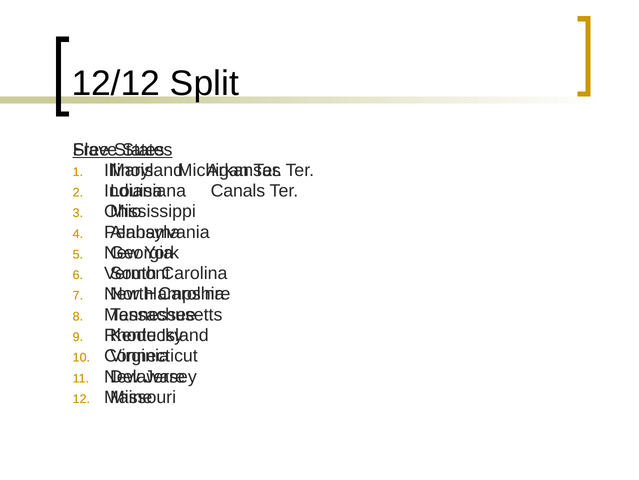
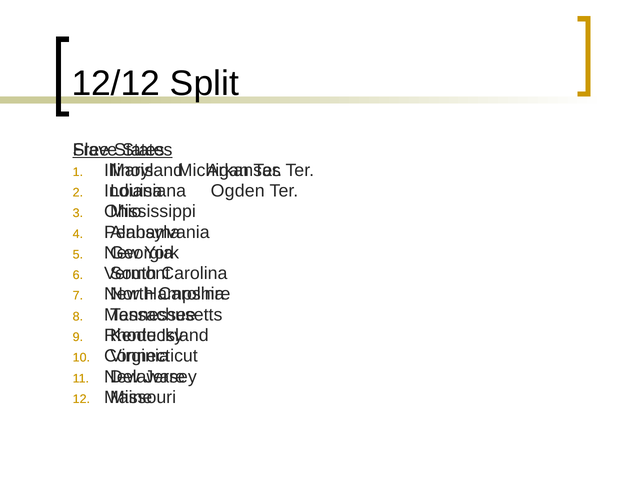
Canals: Canals -> Ogden (238, 191)
